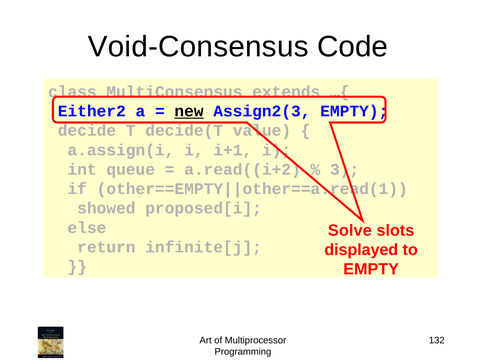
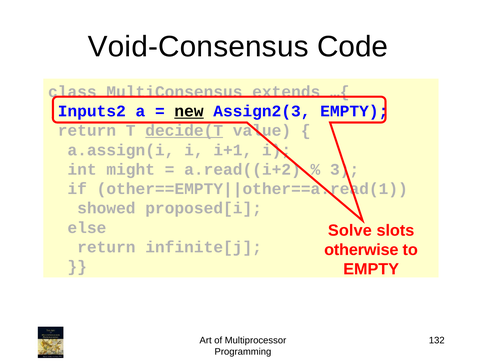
Either2: Either2 -> Inputs2 (92, 111)
decide: decide -> return (87, 131)
decide(T underline: none -> present (184, 131)
queue: queue -> might (131, 170)
displayed: displayed -> otherwise (361, 250)
